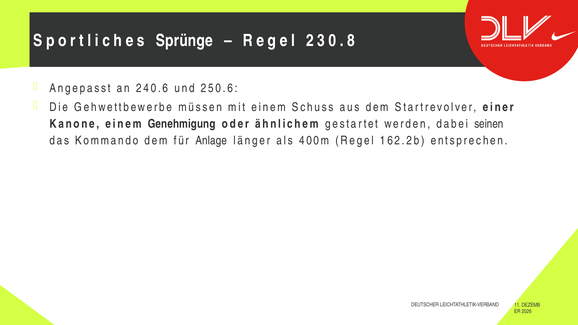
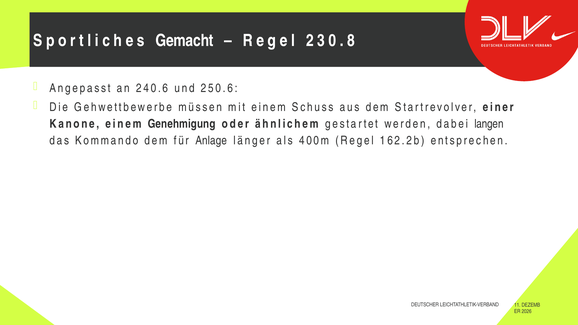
Sprünge: Sprünge -> Gemacht (184, 41)
seinen: seinen -> langen (489, 124)
